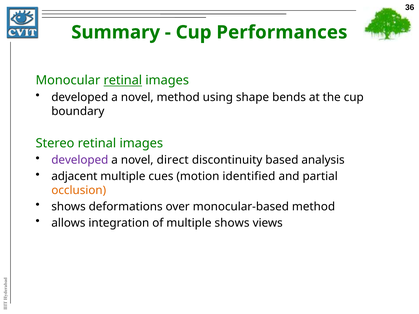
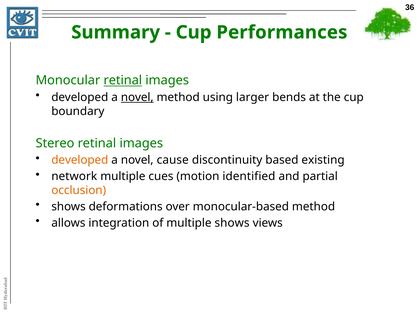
novel underline: none -> present (137, 97)
shape: shape -> larger (253, 97)
developed colour: purple -> orange (80, 160)
direct: direct -> cause (173, 160)
analysis: analysis -> existing (323, 160)
adjacent: adjacent -> network (74, 177)
